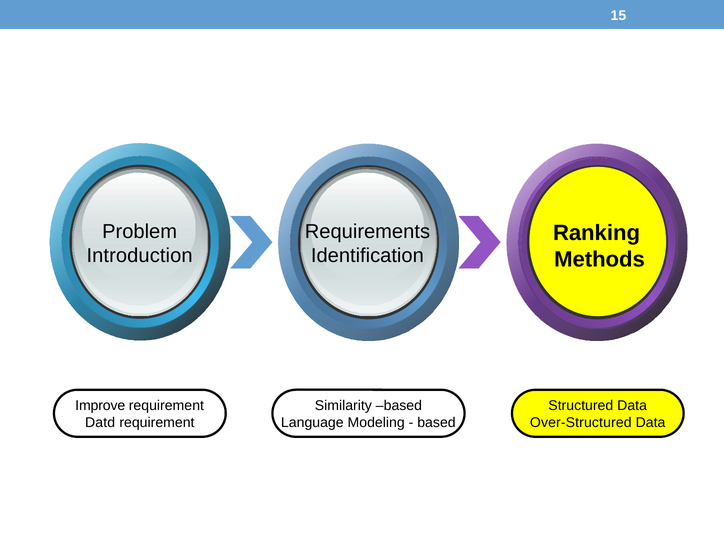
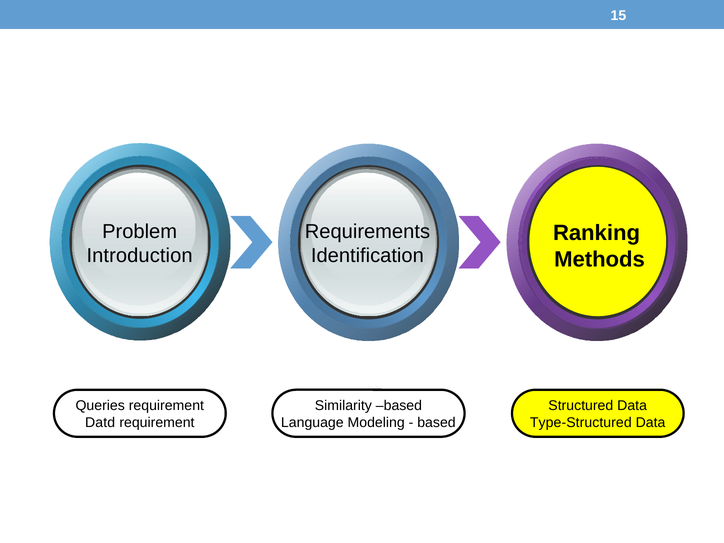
Improve: Improve -> Queries (100, 406)
Over-Structured: Over-Structured -> Type-Structured (581, 423)
